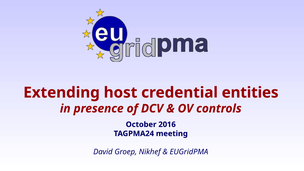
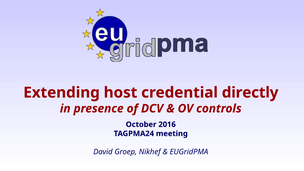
entities: entities -> directly (250, 93)
